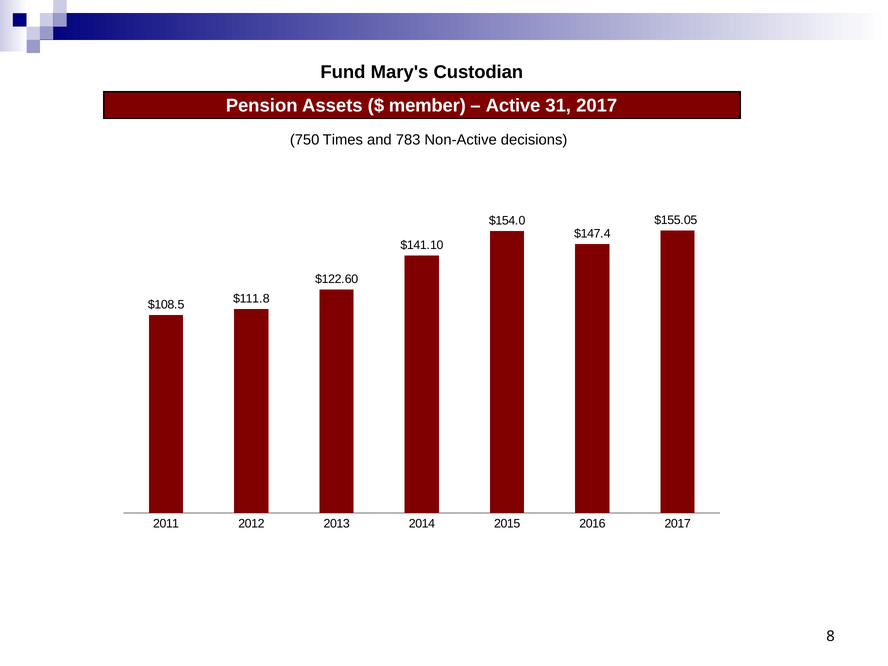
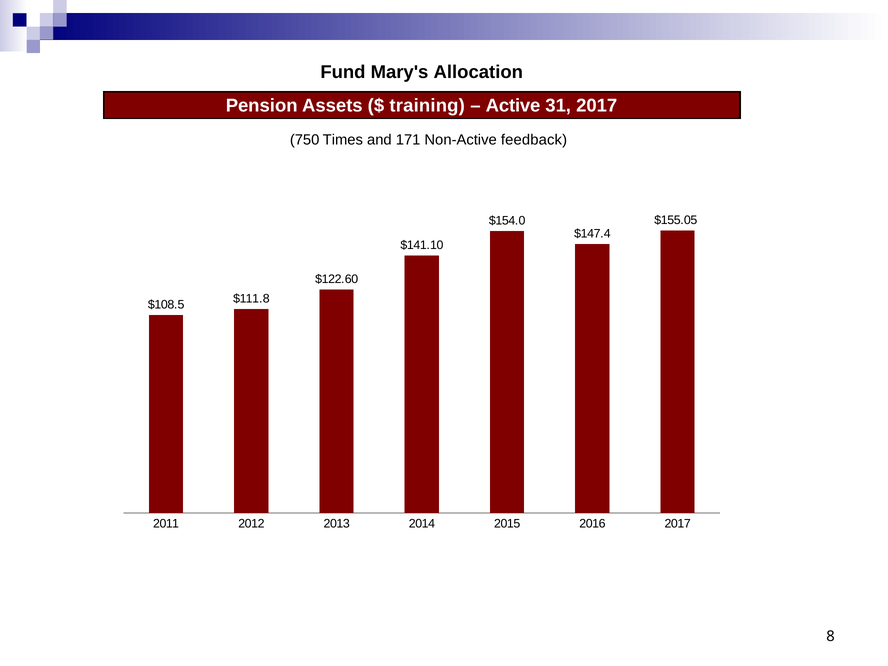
Custodian: Custodian -> Allocation (478, 72)
member: member -> training (427, 105)
783: 783 -> 171 (408, 140)
decisions: decisions -> feedback (534, 140)
